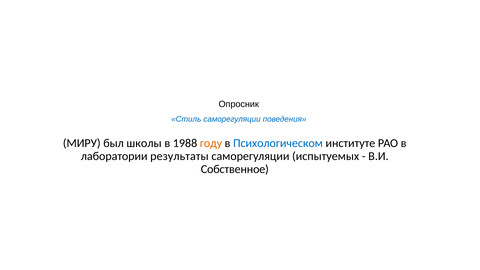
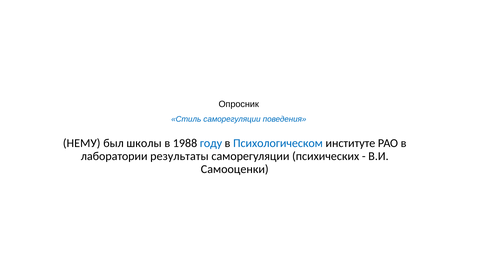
МИРУ: МИРУ -> НЕМУ (82, 143)
году colour: orange -> blue (211, 143)
испытуемых: испытуемых -> психических (326, 156)
Собственное: Собственное -> Самооценки (235, 169)
